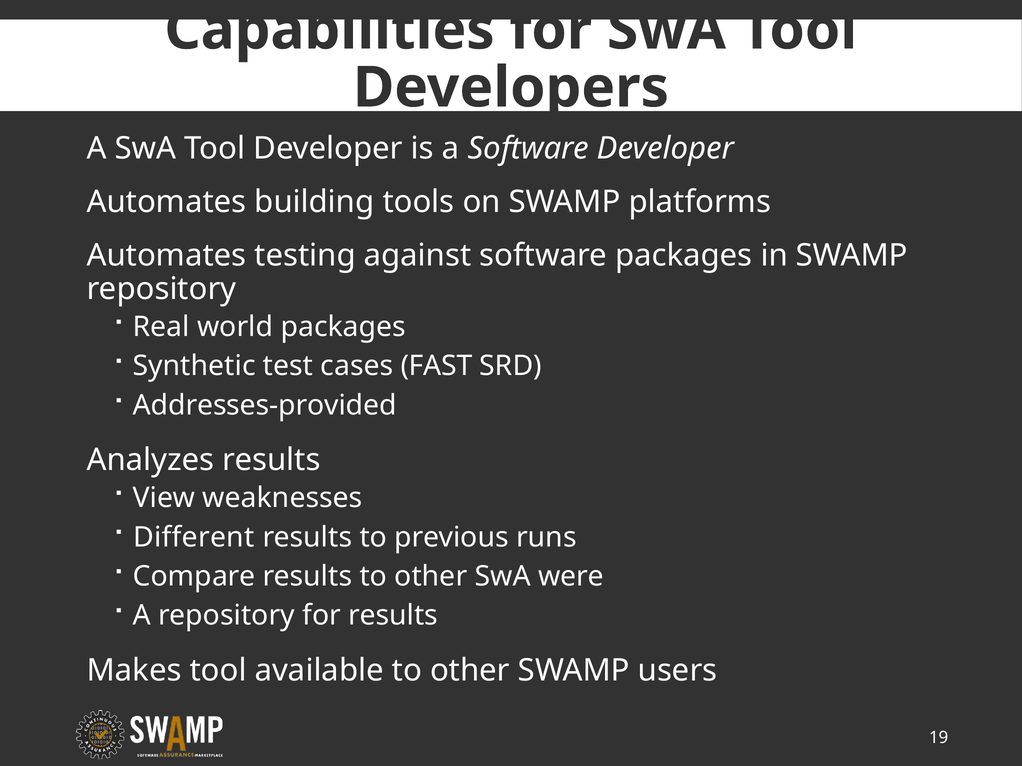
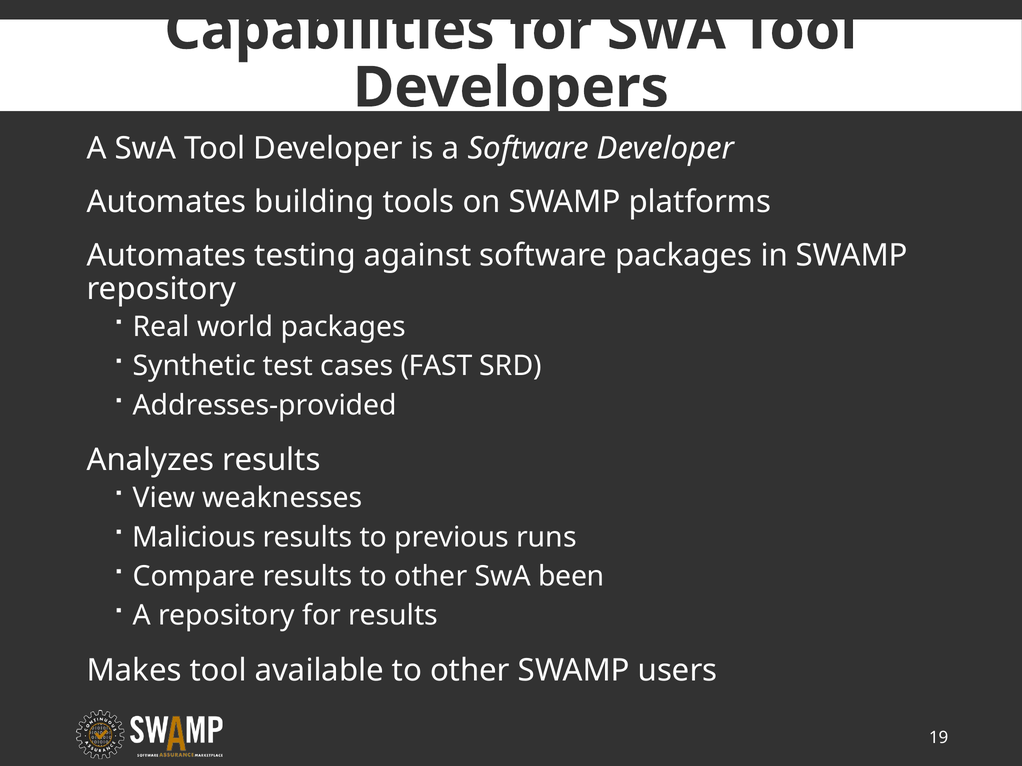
Different: Different -> Malicious (194, 538)
were: were -> been (571, 577)
